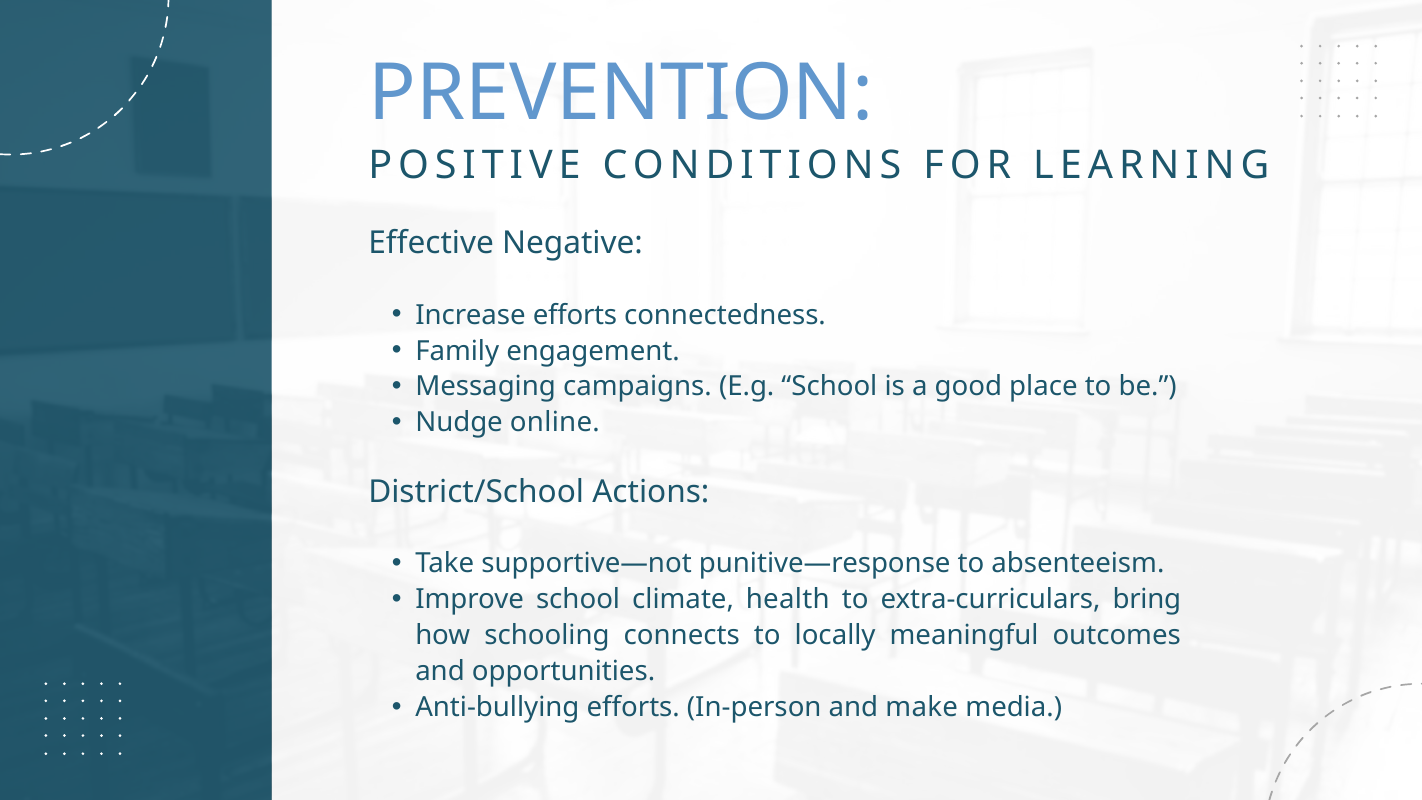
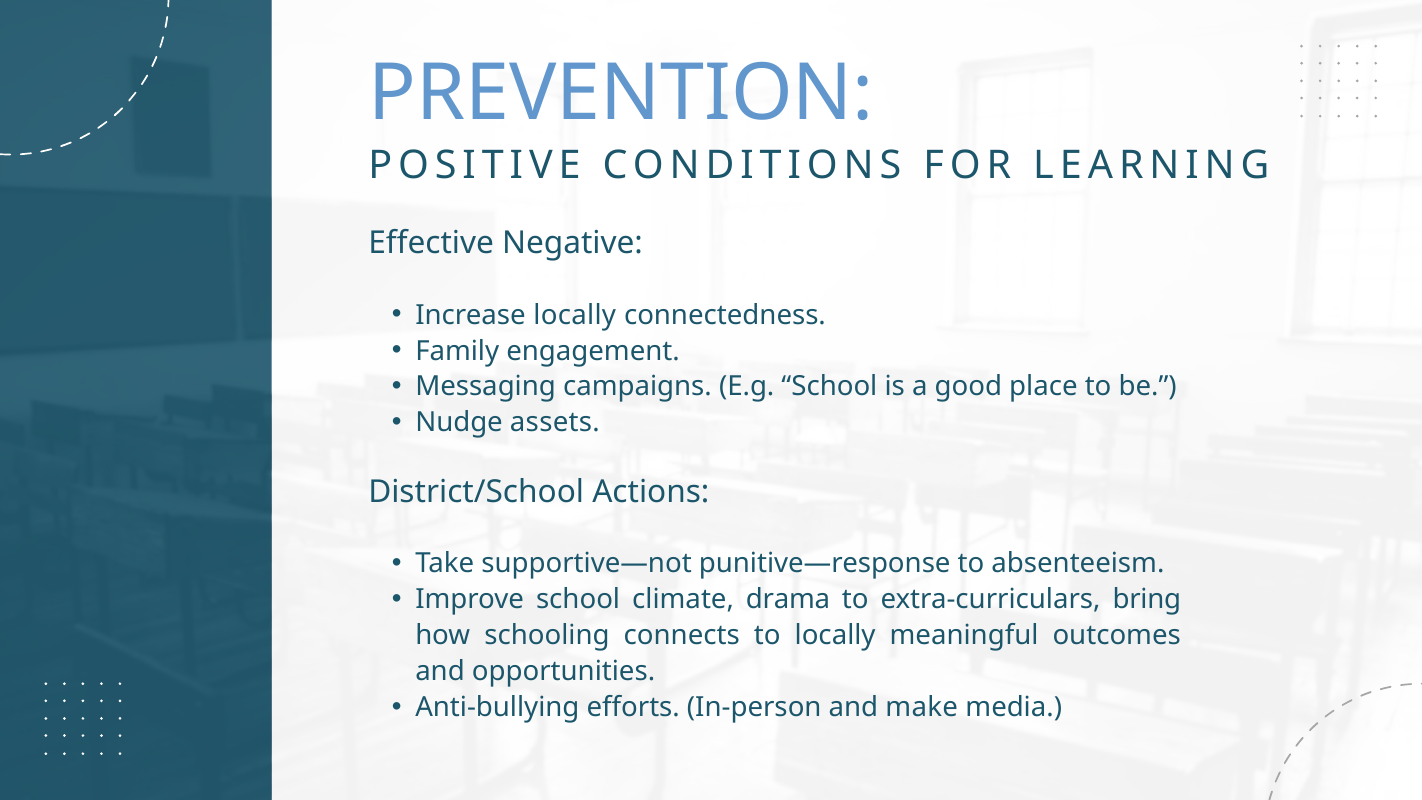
Increase efforts: efforts -> locally (575, 315)
online: online -> assets (555, 423)
health: health -> drama (788, 600)
